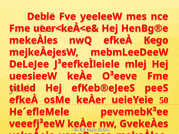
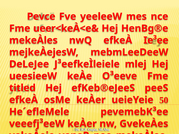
Deble: Deble -> Pevce (41, 16)
Kego: Kego -> Ie³ee (156, 40)
